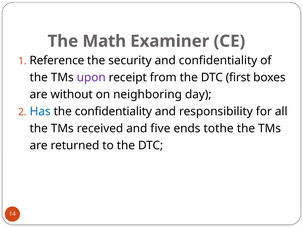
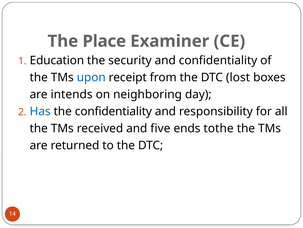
Math: Math -> Place (104, 41)
Reference: Reference -> Education (57, 60)
upon colour: purple -> blue (91, 77)
first: first -> lost (238, 77)
without: without -> intends (72, 94)
